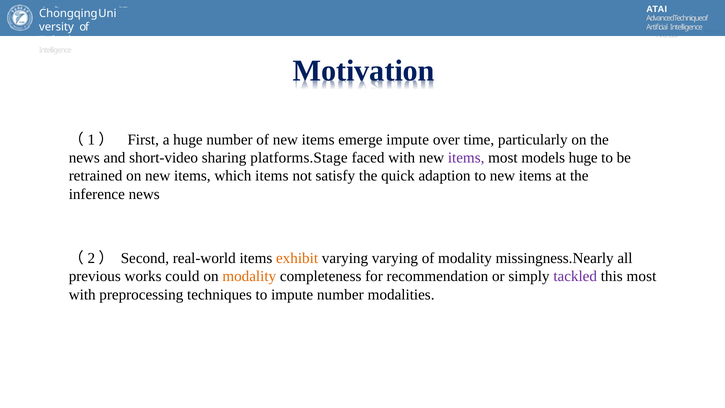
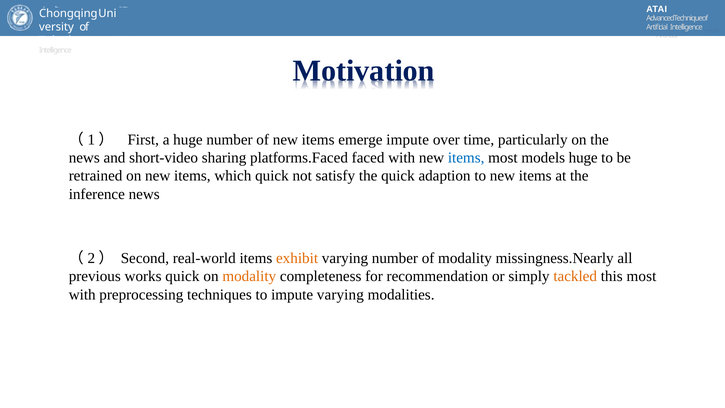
platforms.Stage: platforms.Stage -> platforms.Faced (299, 158)
items colour: purple -> blue (466, 158)
which items: items -> quick (272, 176)
varying varying: varying -> number (395, 258)
works could: could -> quick (182, 276)
tackled colour: purple -> orange (575, 276)
impute number: number -> varying (340, 294)
